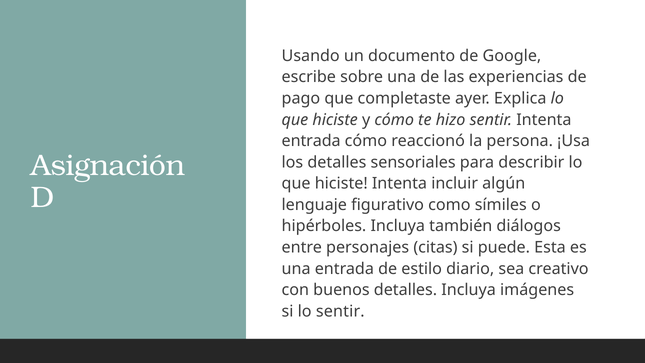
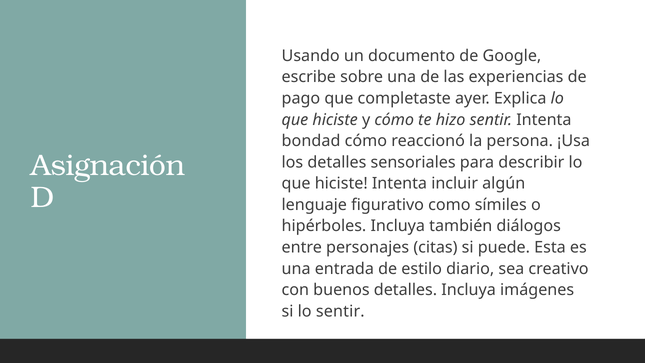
entrada: entrada -> bondad (311, 141)
